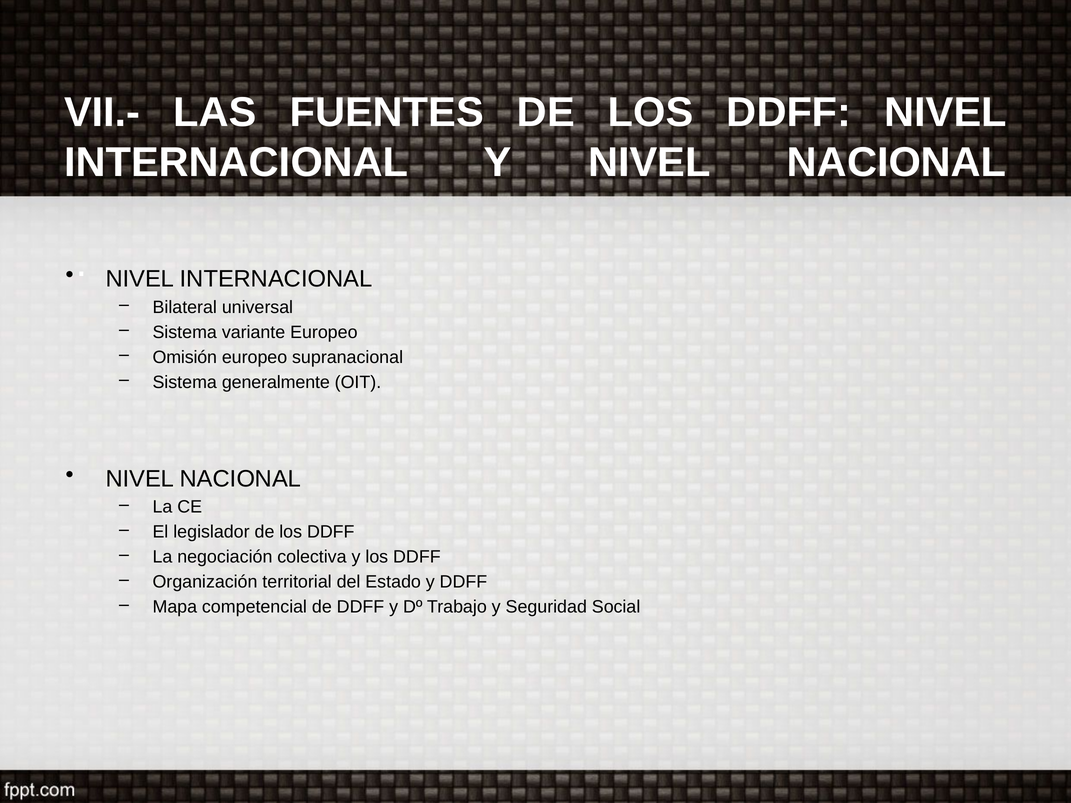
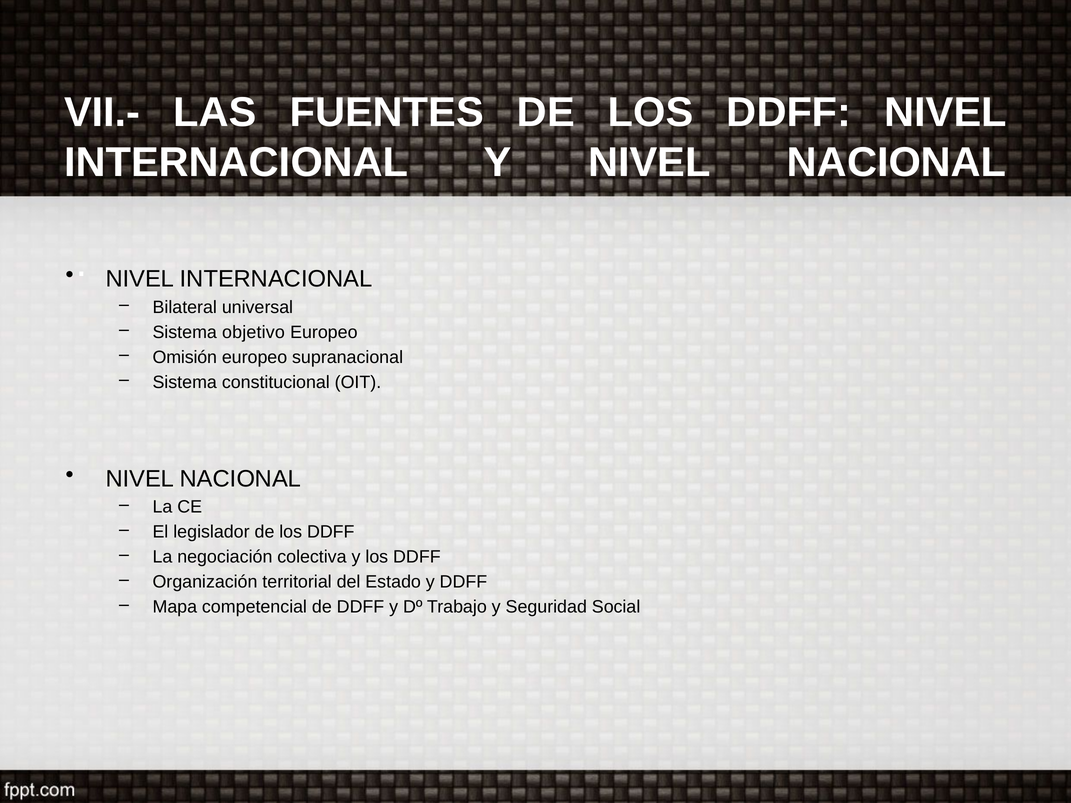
variante: variante -> objetivo (253, 332)
generalmente: generalmente -> constitucional (276, 382)
